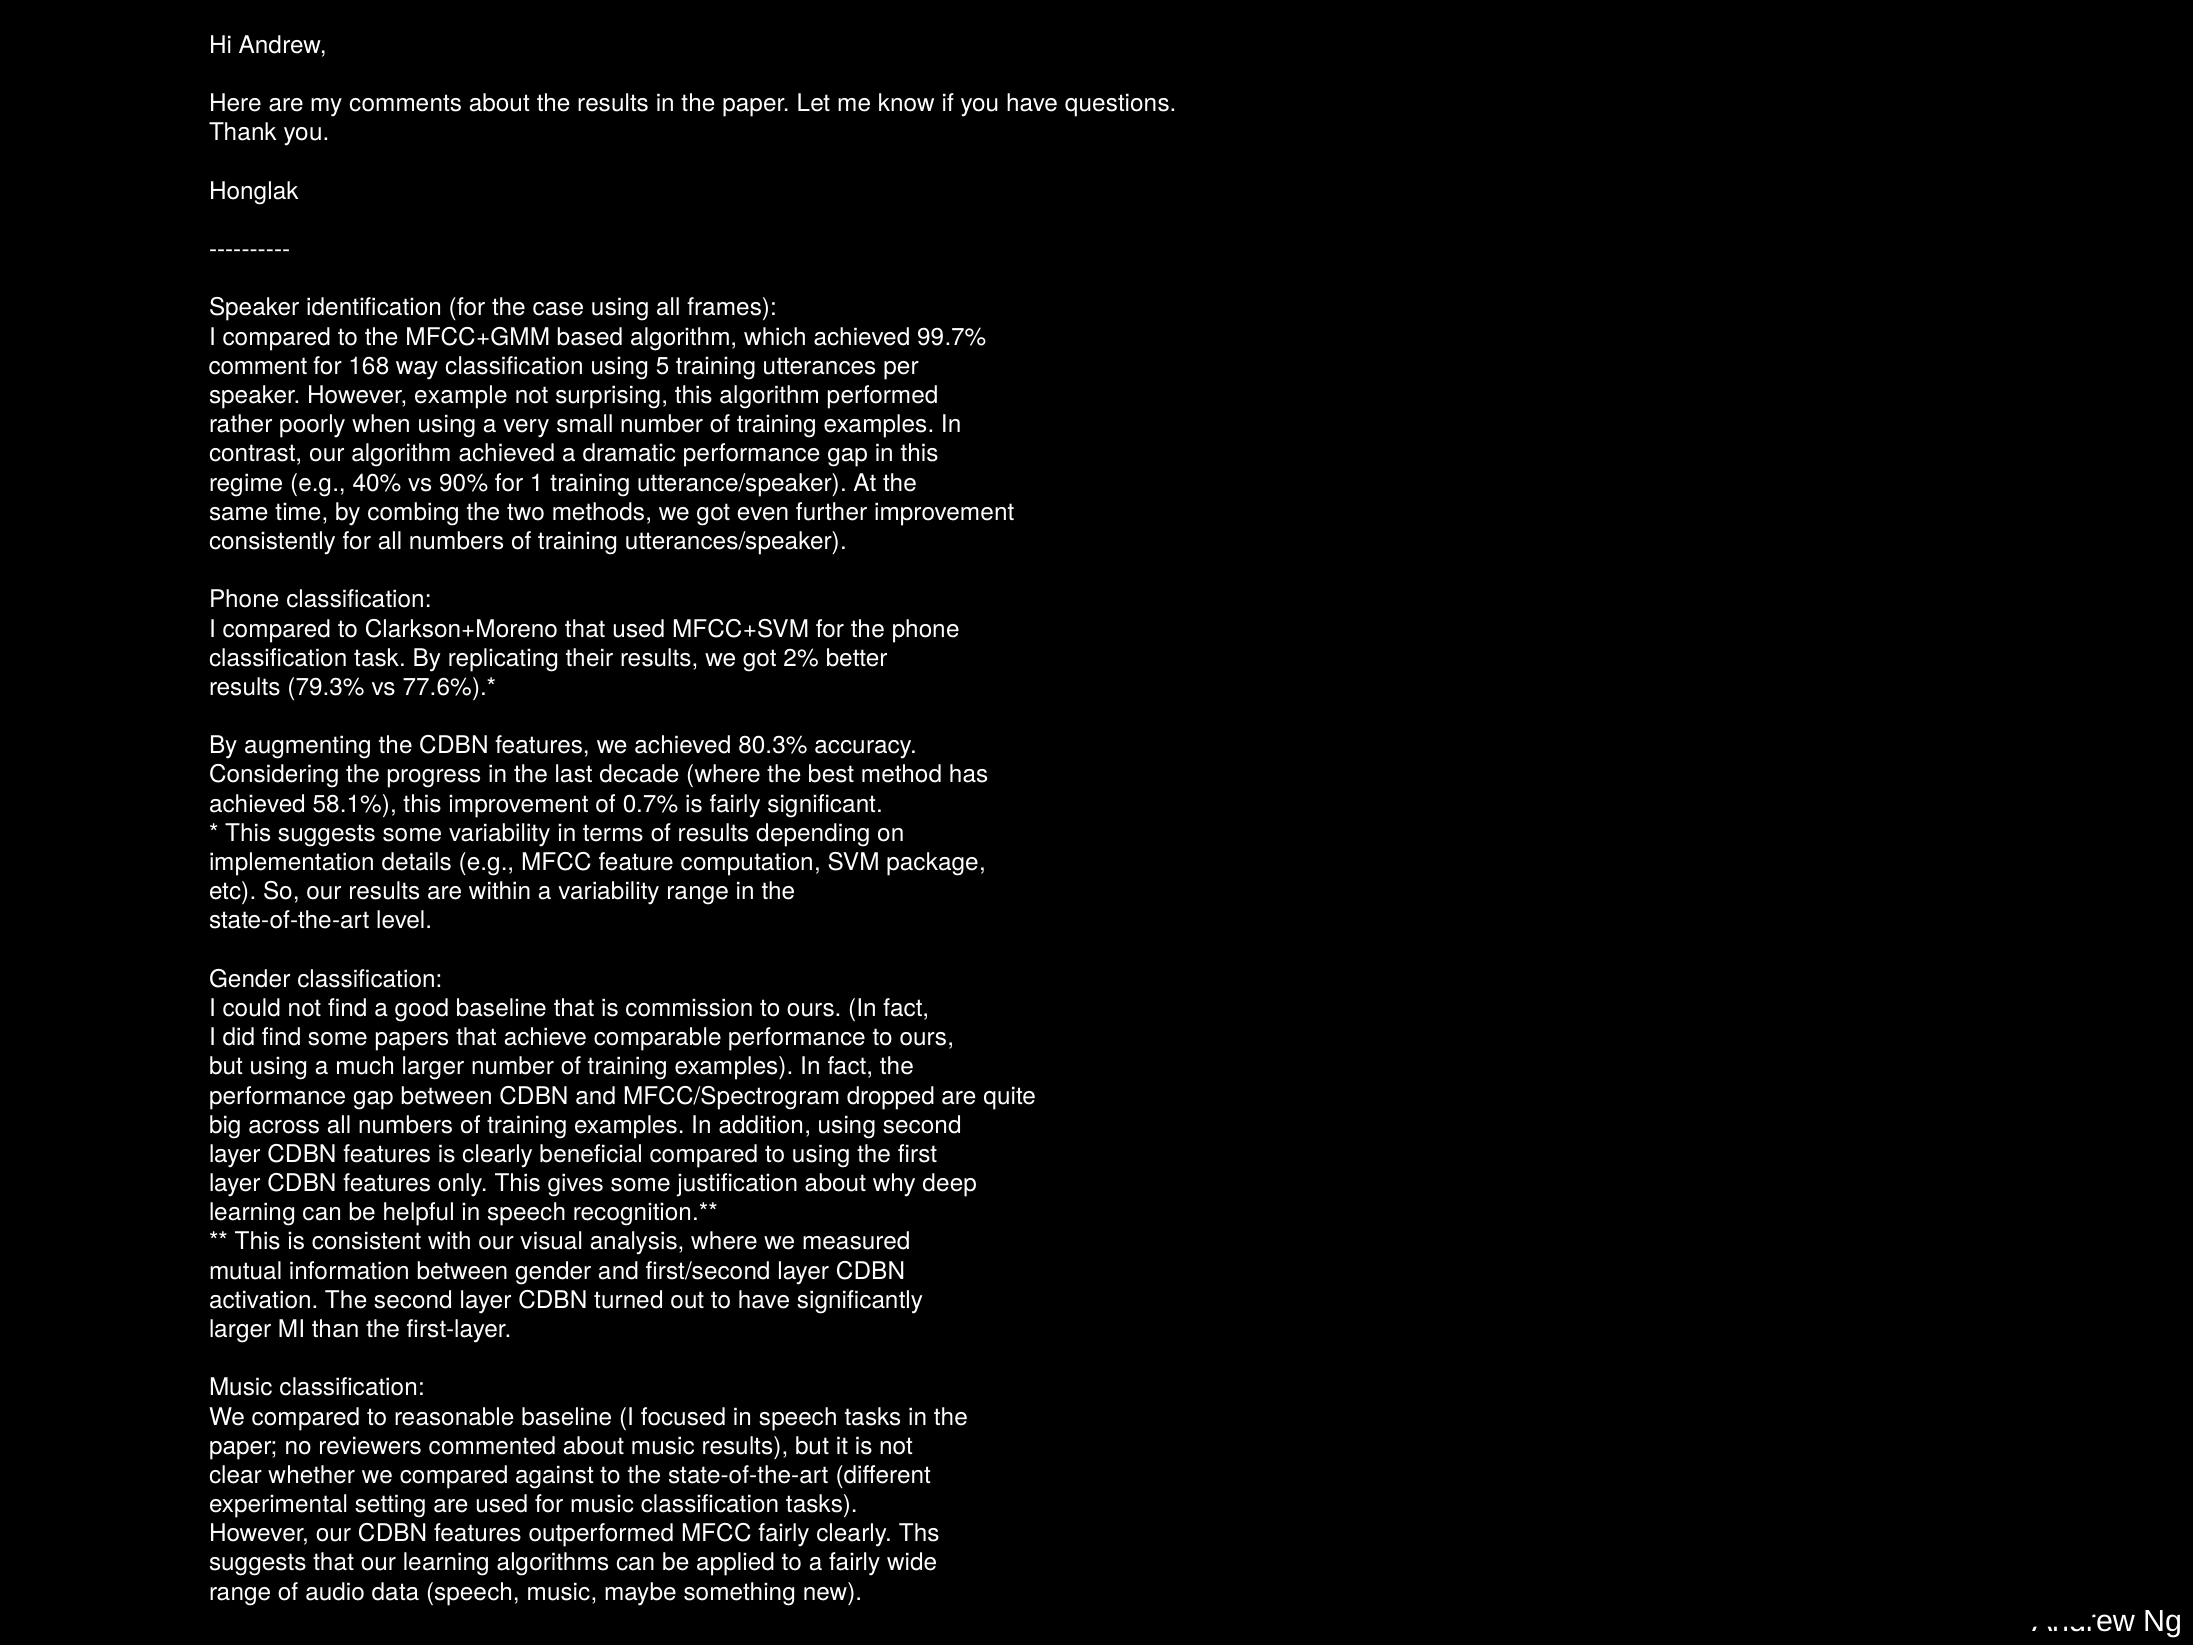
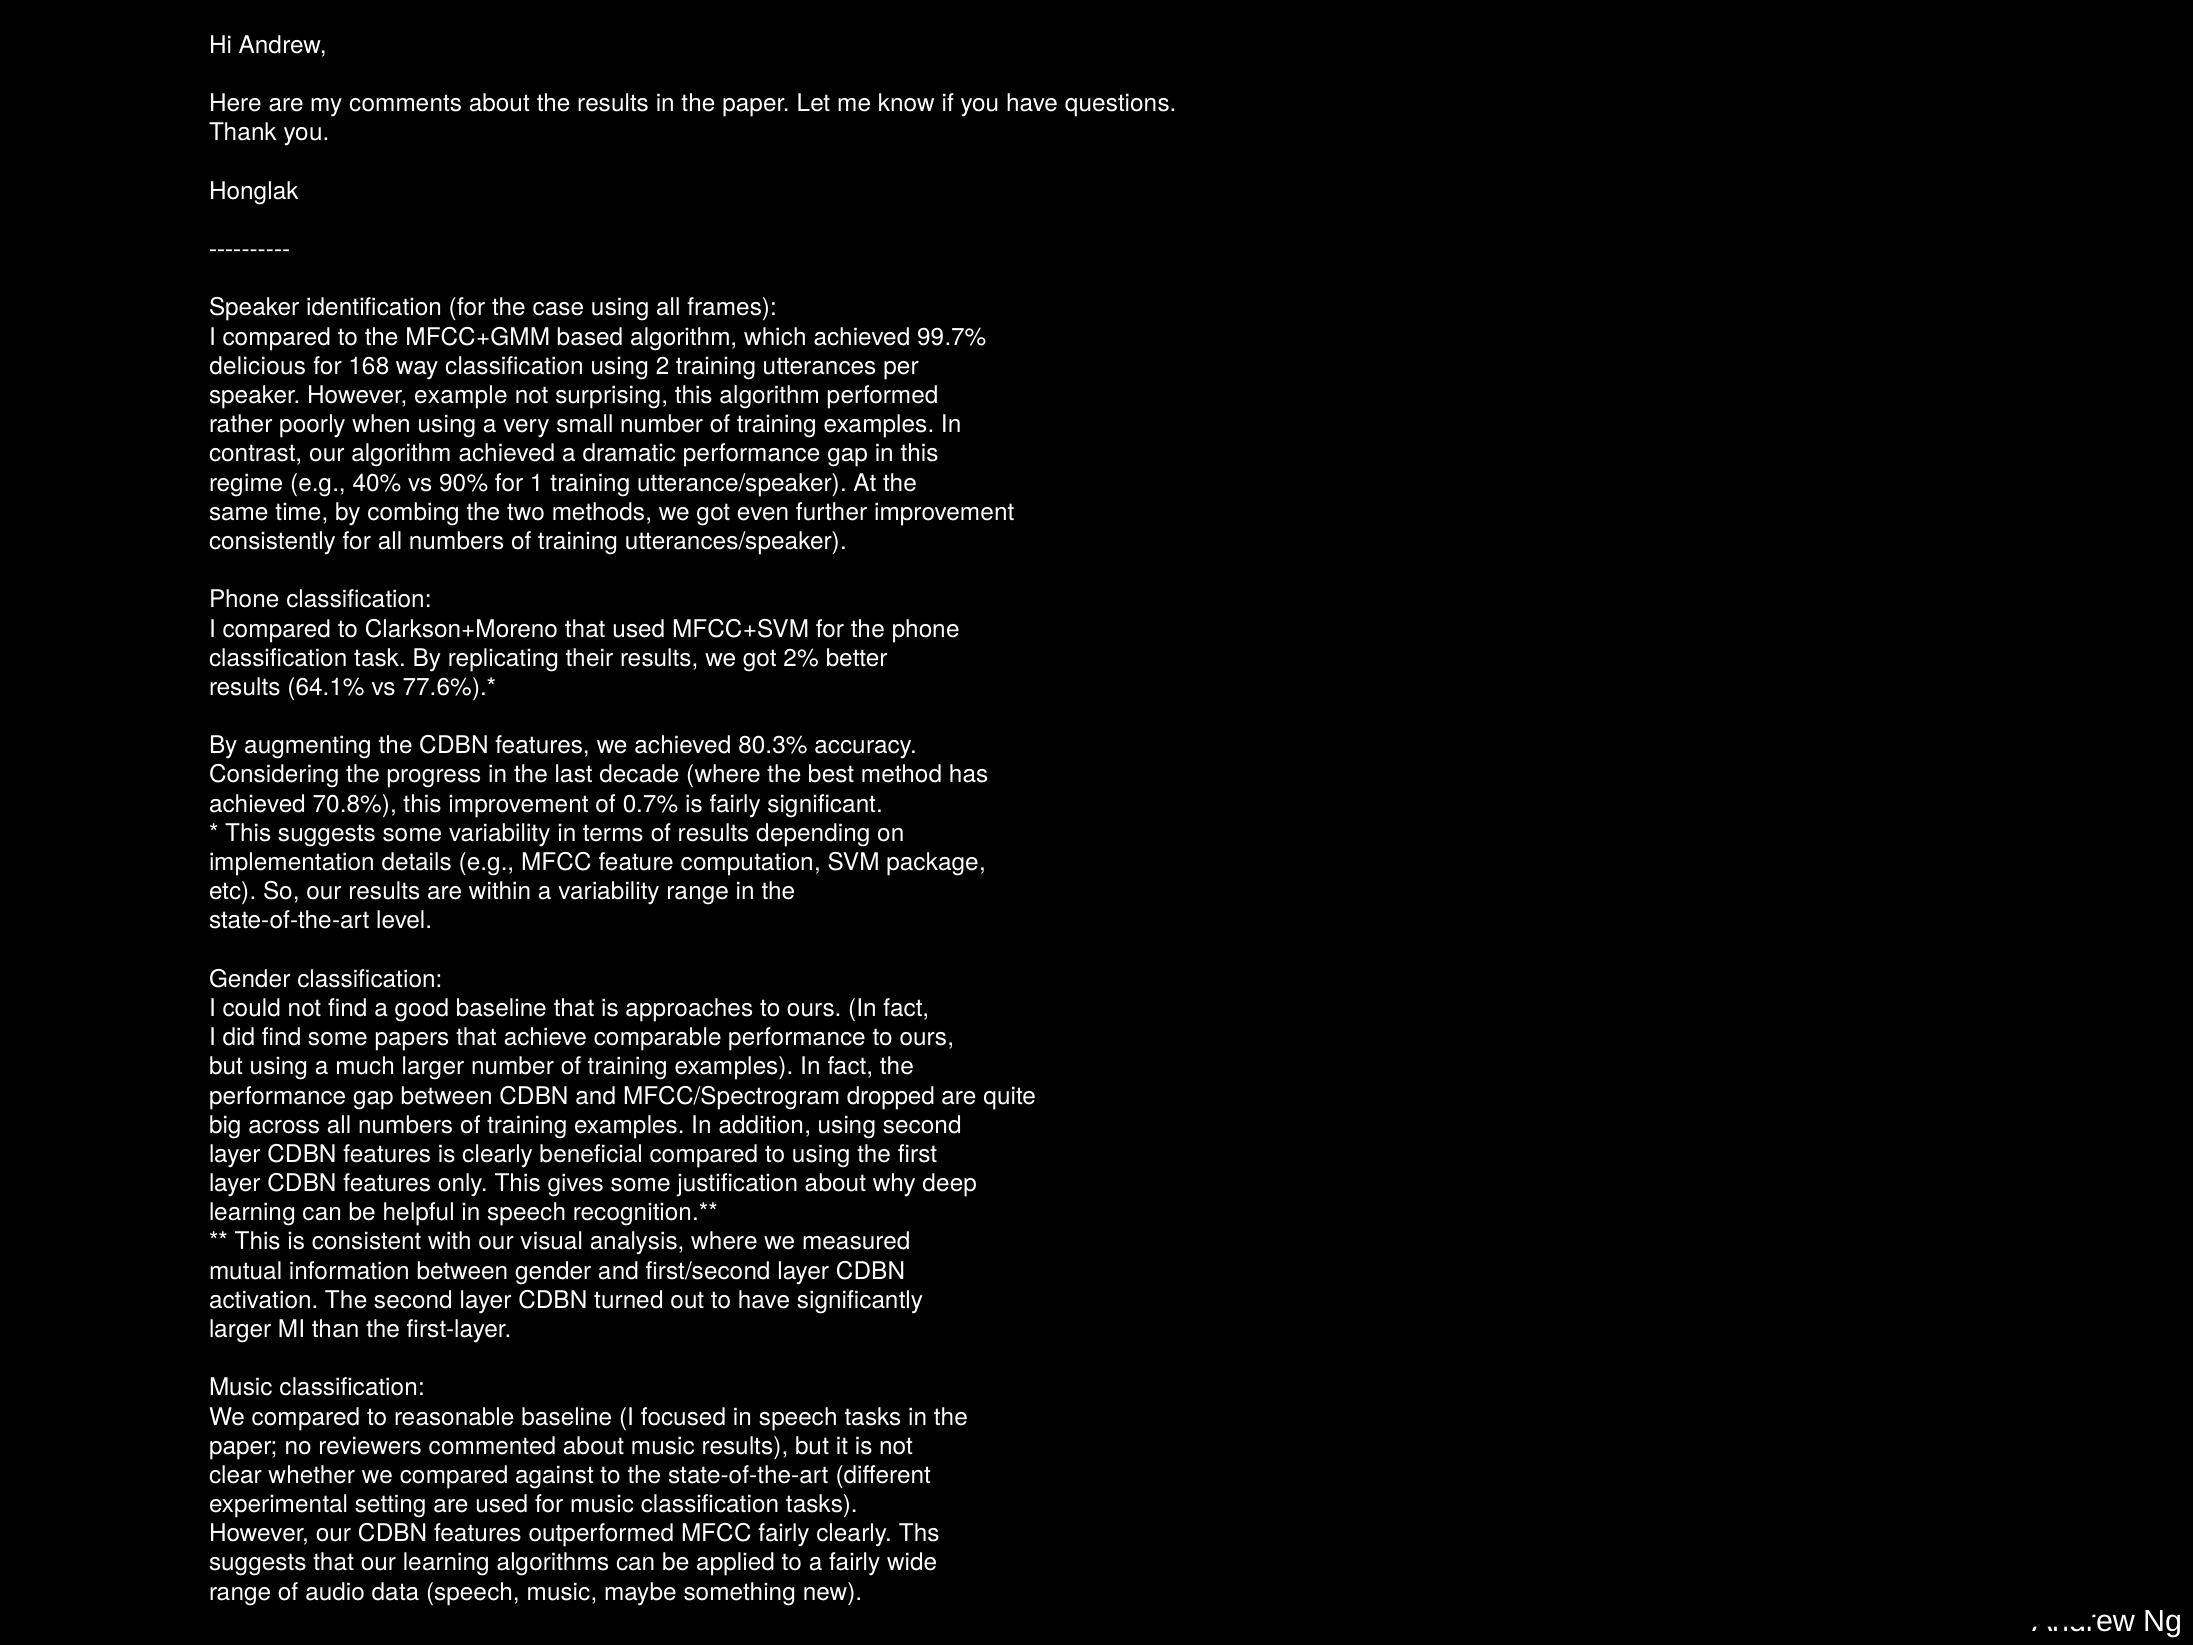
comment: comment -> delicious (258, 366)
5: 5 -> 2 (663, 366)
79.3%: 79.3% -> 64.1% (326, 687)
58.1%: 58.1% -> 70.8% (355, 804)
commission: commission -> approaches (689, 1008)
